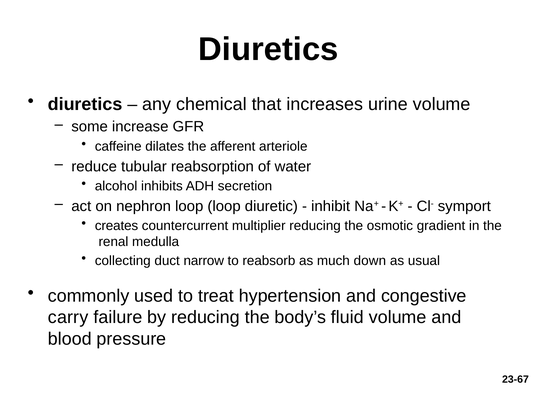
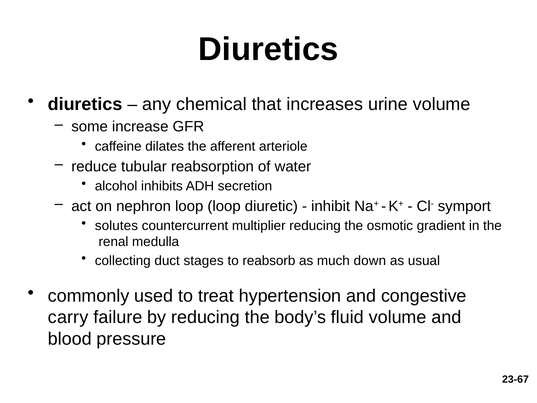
creates: creates -> solutes (116, 226)
narrow: narrow -> stages (204, 260)
